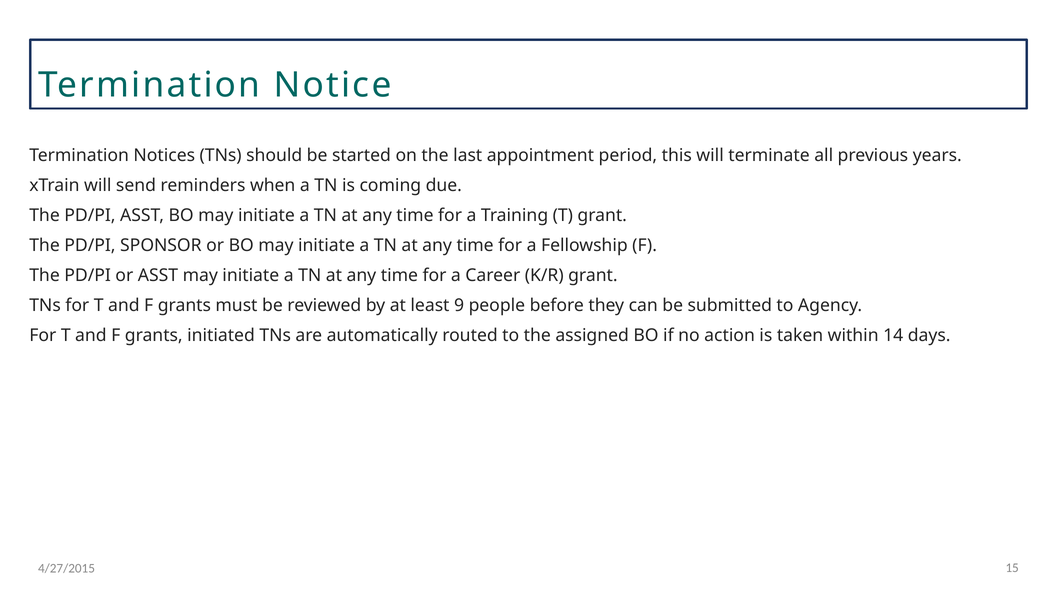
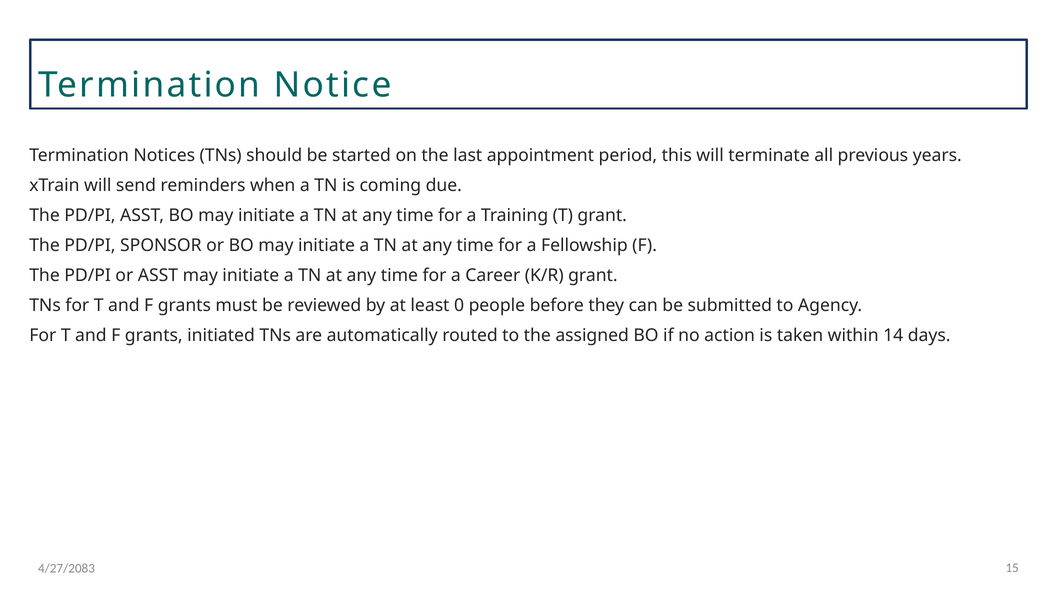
9: 9 -> 0 (459, 305)
4/27/2015: 4/27/2015 -> 4/27/2083 (67, 568)
